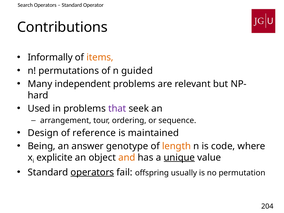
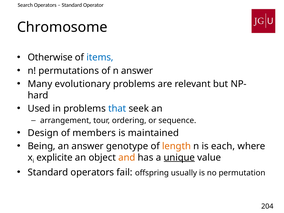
Contributions: Contributions -> Chromosome (62, 27)
Informally: Informally -> Otherwise (50, 57)
items colour: orange -> blue (100, 57)
n guided: guided -> answer (137, 71)
independent: independent -> evolutionary (83, 84)
that colour: purple -> blue (117, 109)
reference: reference -> members (94, 133)
code: code -> each (223, 146)
operators underline: present -> none (92, 172)
